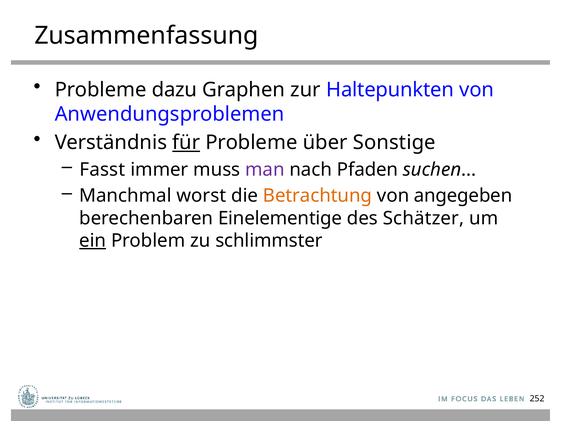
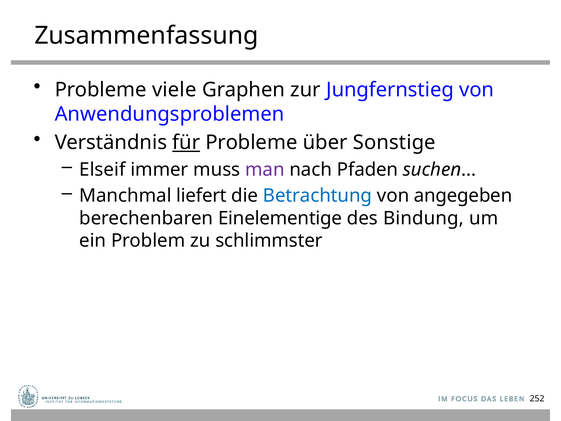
dazu: dazu -> viele (174, 90)
Haltepunkten: Haltepunkten -> Jungfernstieg (390, 90)
Fasst: Fasst -> Elseif (102, 169)
worst: worst -> liefert (201, 196)
Betrachtung colour: orange -> blue (318, 196)
Schätzer: Schätzer -> Bindung (424, 218)
ein underline: present -> none (93, 240)
